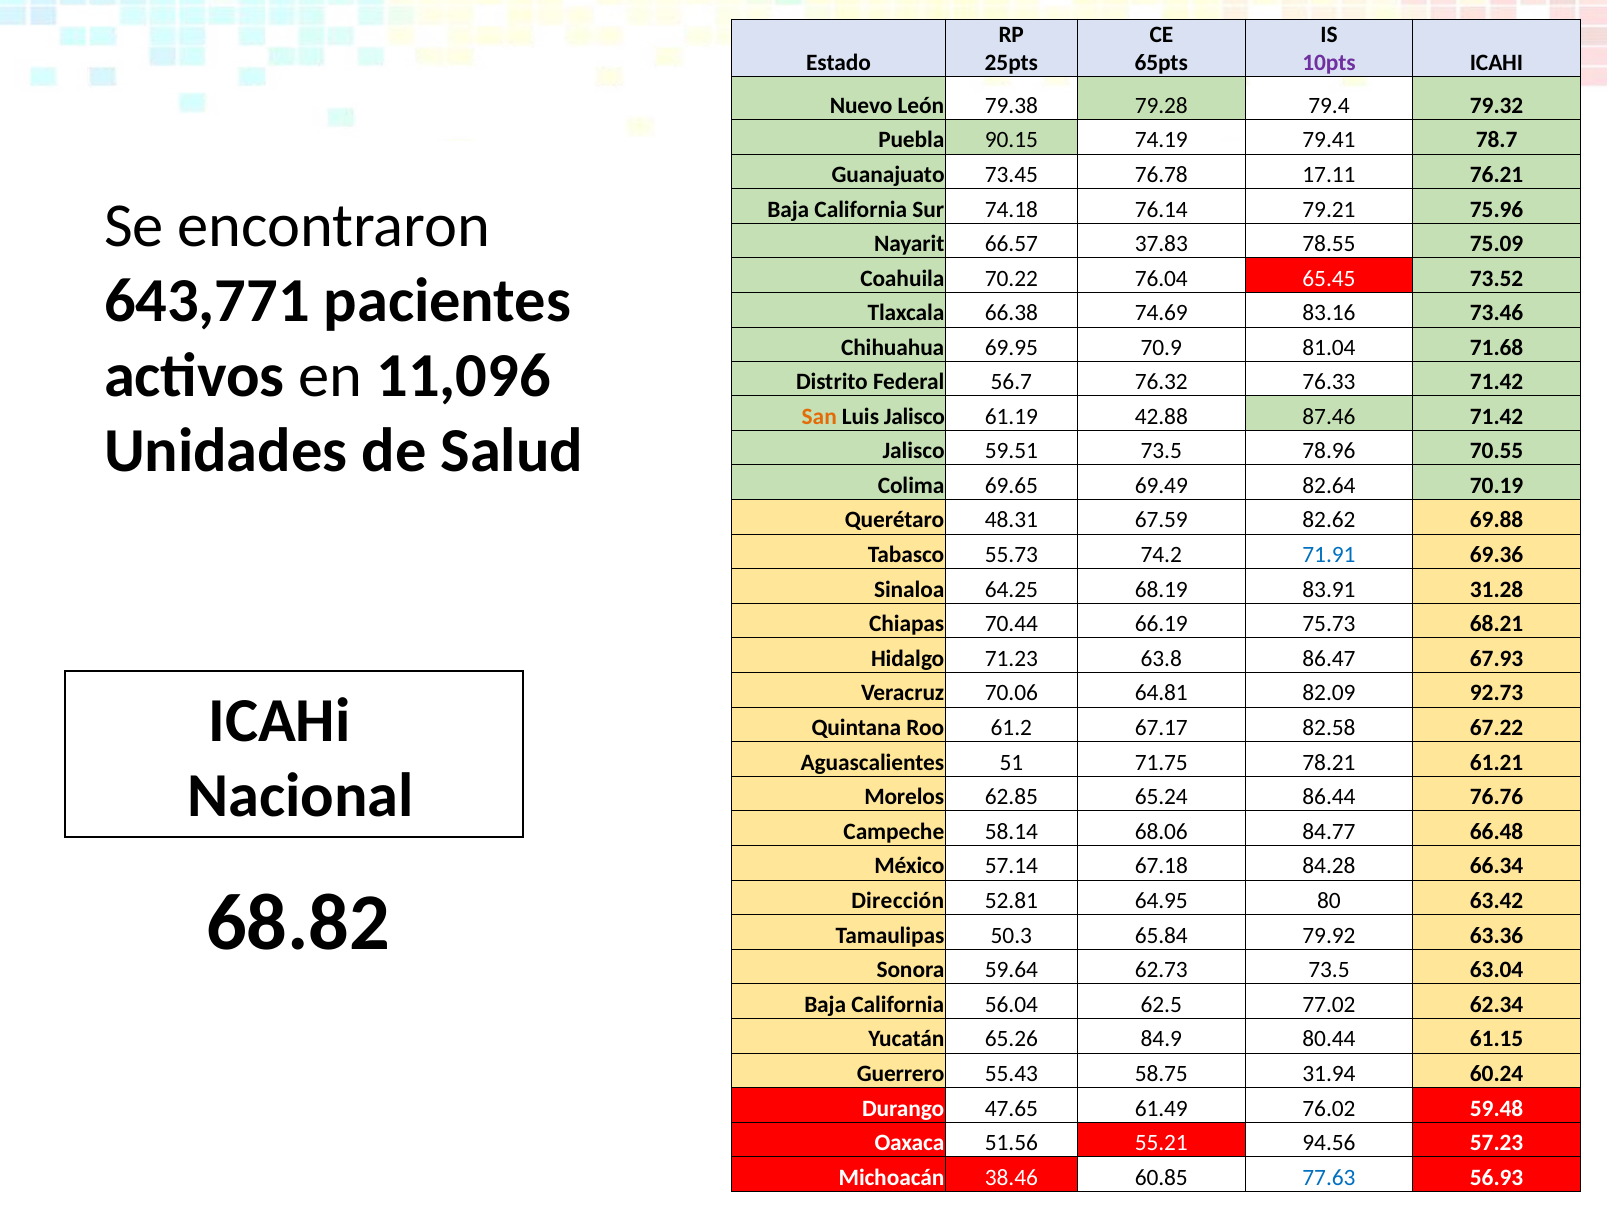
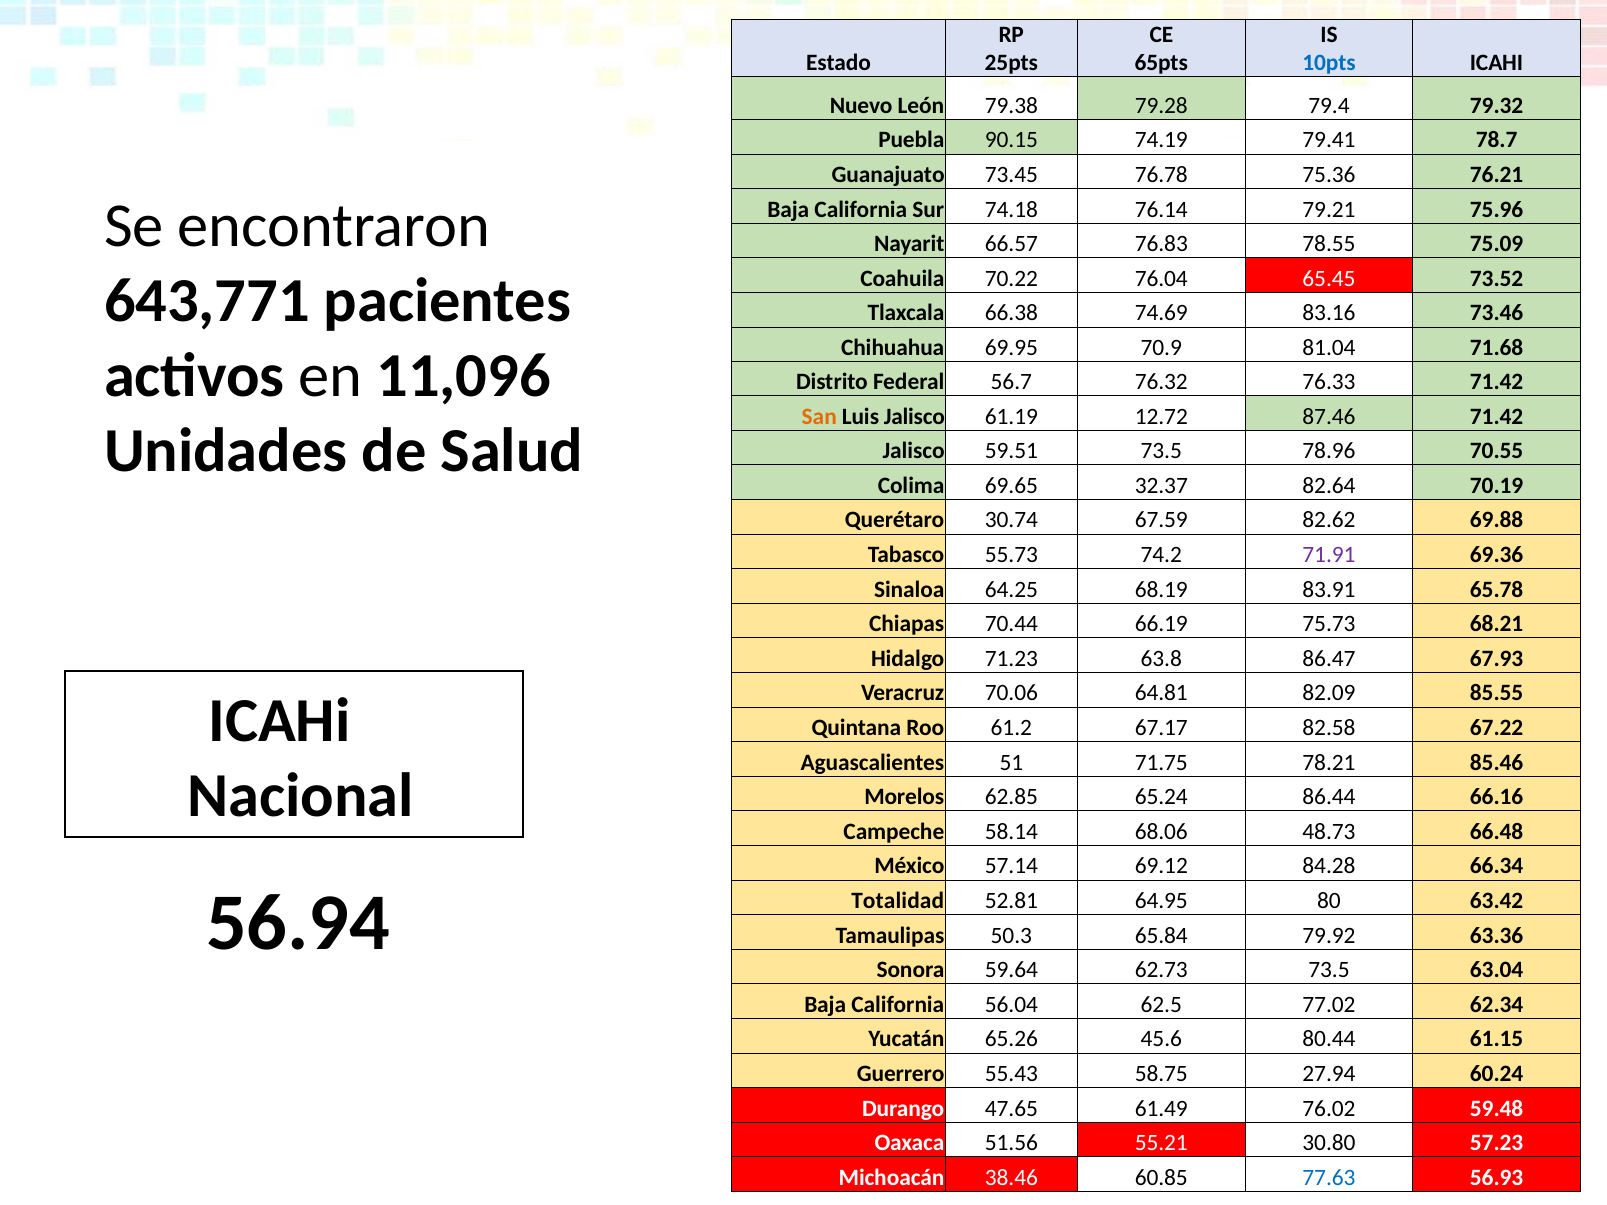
10pts colour: purple -> blue (1329, 63)
17.11: 17.11 -> 75.36 (1329, 175)
37.83: 37.83 -> 76.83 (1161, 244)
42.88: 42.88 -> 12.72 (1161, 416)
69.49: 69.49 -> 32.37 (1161, 486)
48.31: 48.31 -> 30.74 (1011, 520)
71.91 colour: blue -> purple (1329, 555)
31.28: 31.28 -> 65.78 (1497, 590)
92.73: 92.73 -> 85.55 (1497, 693)
61.21: 61.21 -> 85.46 (1497, 763)
76.76: 76.76 -> 66.16 (1497, 797)
84.77: 84.77 -> 48.73 (1329, 832)
67.18: 67.18 -> 69.12 (1161, 866)
68.82: 68.82 -> 56.94 (298, 923)
Dirección: Dirección -> Totalidad (898, 901)
84.9: 84.9 -> 45.6 (1161, 1039)
31.94: 31.94 -> 27.94 (1329, 1074)
94.56: 94.56 -> 30.80 (1329, 1143)
